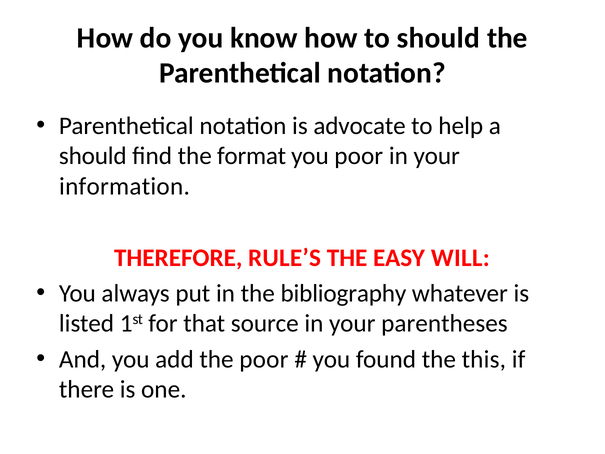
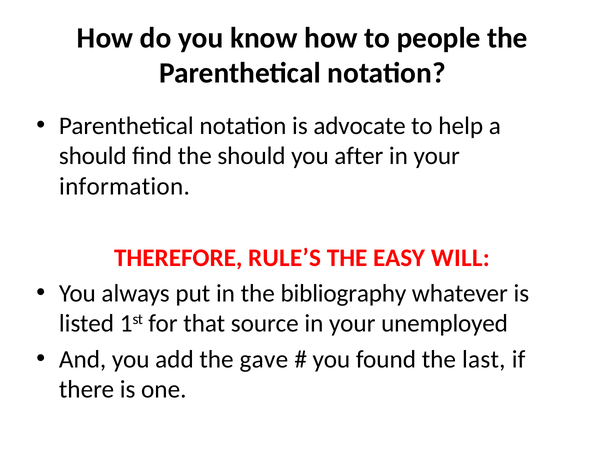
to should: should -> people (439, 38)
the format: format -> should (252, 156)
you poor: poor -> after (359, 156)
parentheses: parentheses -> unemployed (445, 323)
the poor: poor -> gave (264, 359)
this: this -> last (484, 359)
